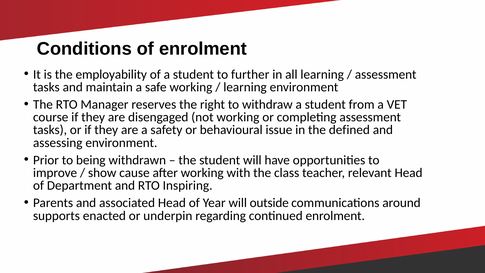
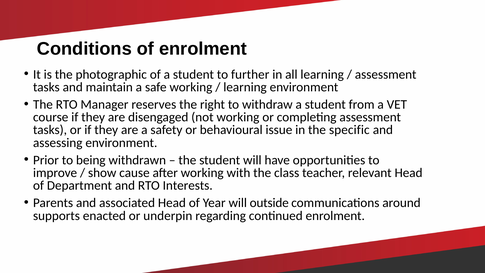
employability: employability -> photographic (111, 74)
defined: defined -> specific (349, 130)
Inspiring: Inspiring -> Interests (188, 185)
